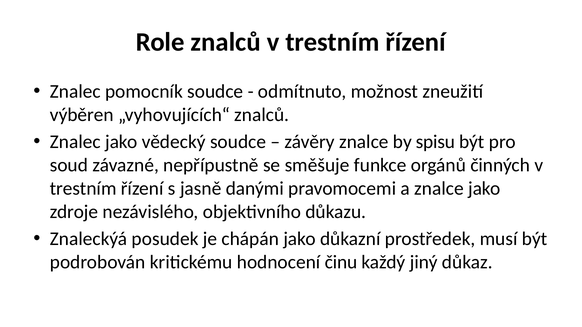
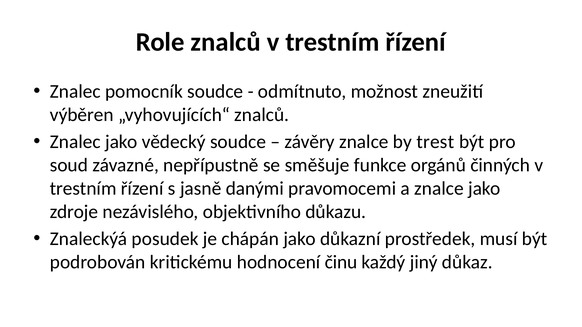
spisu: spisu -> trest (435, 142)
